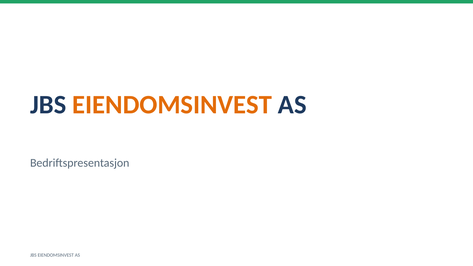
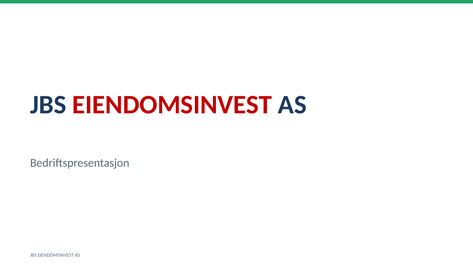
EIENDOMSINVEST colour: orange -> red (172, 105)
